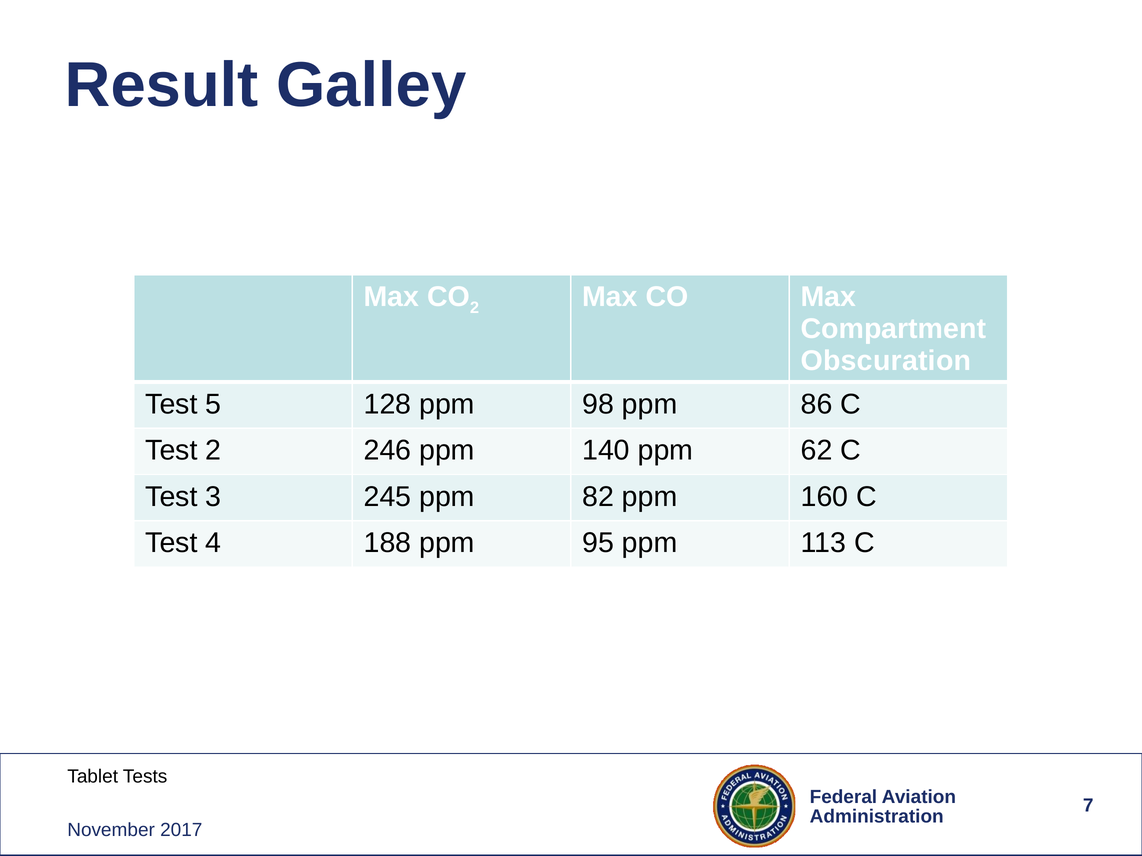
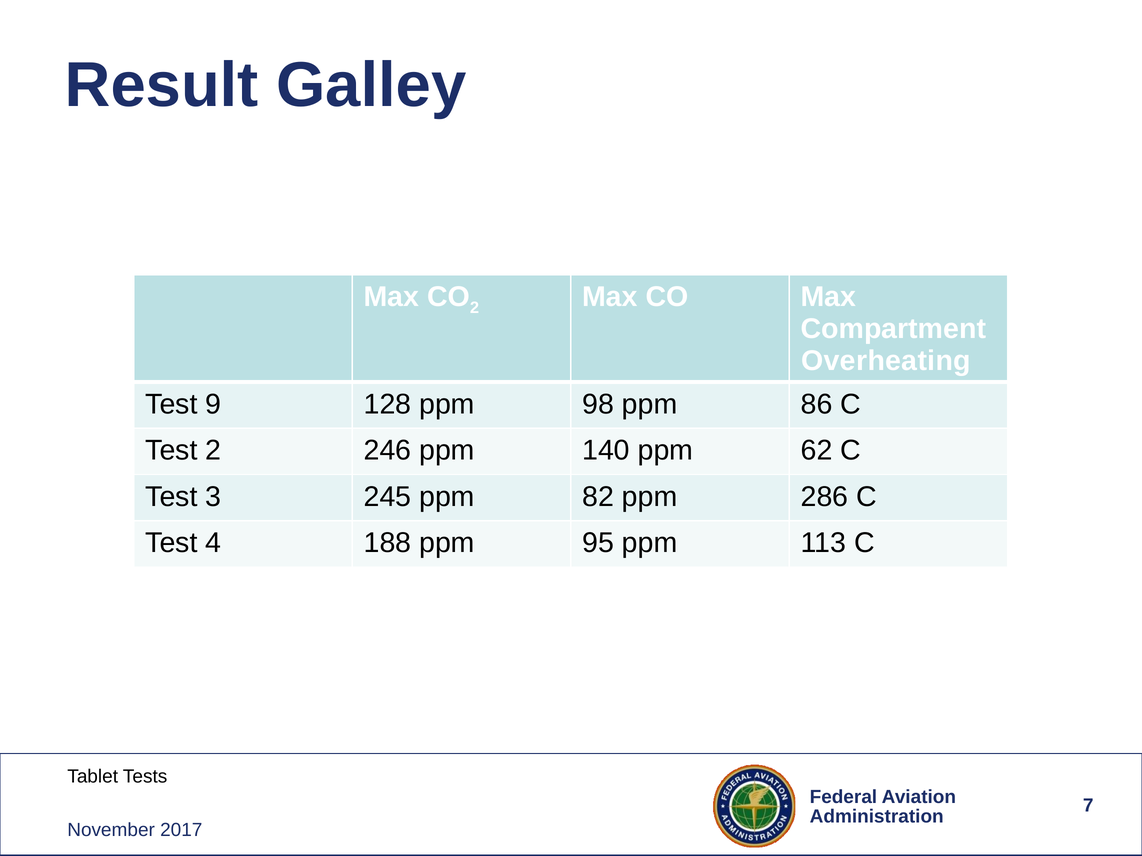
Obscuration: Obscuration -> Overheating (886, 361)
5: 5 -> 9 (213, 404)
160: 160 -> 286 (825, 497)
